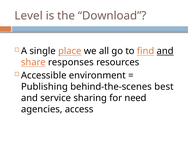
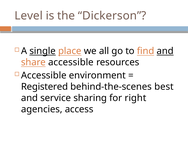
Download: Download -> Dickerson (112, 16)
single underline: none -> present (43, 51)
share responses: responses -> accessible (71, 62)
Publishing: Publishing -> Registered (45, 87)
need: need -> right (135, 98)
